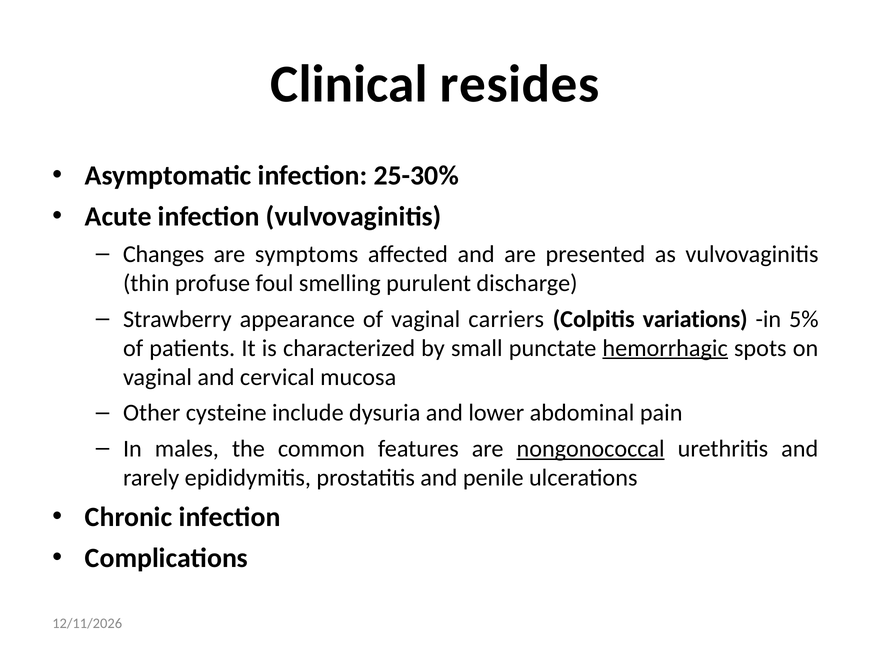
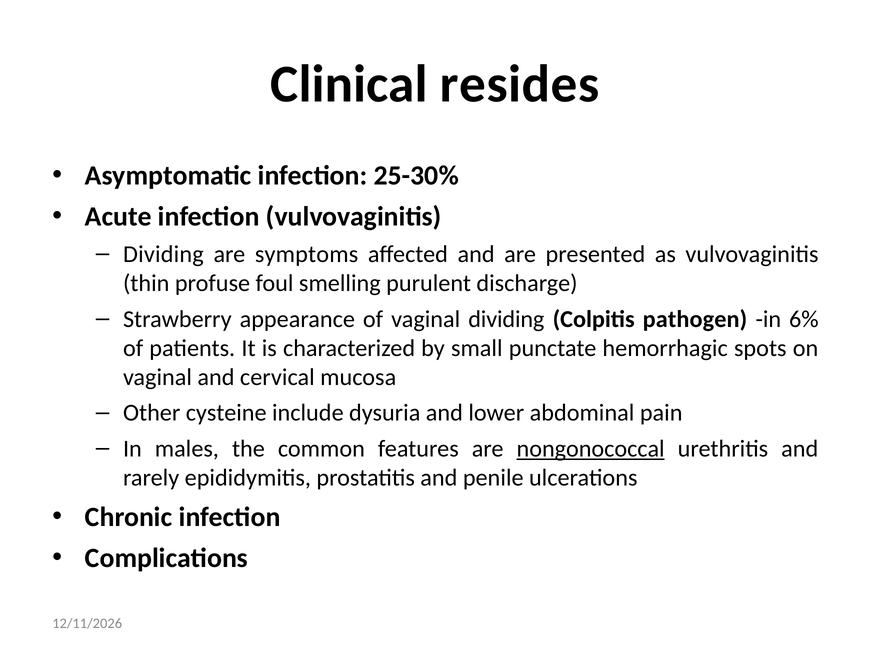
Changes: Changes -> Dividing (163, 254)
vaginal carriers: carriers -> dividing (506, 319)
variations: variations -> pathogen (695, 319)
5%: 5% -> 6% (804, 319)
hemorrhagic underline: present -> none (665, 348)
